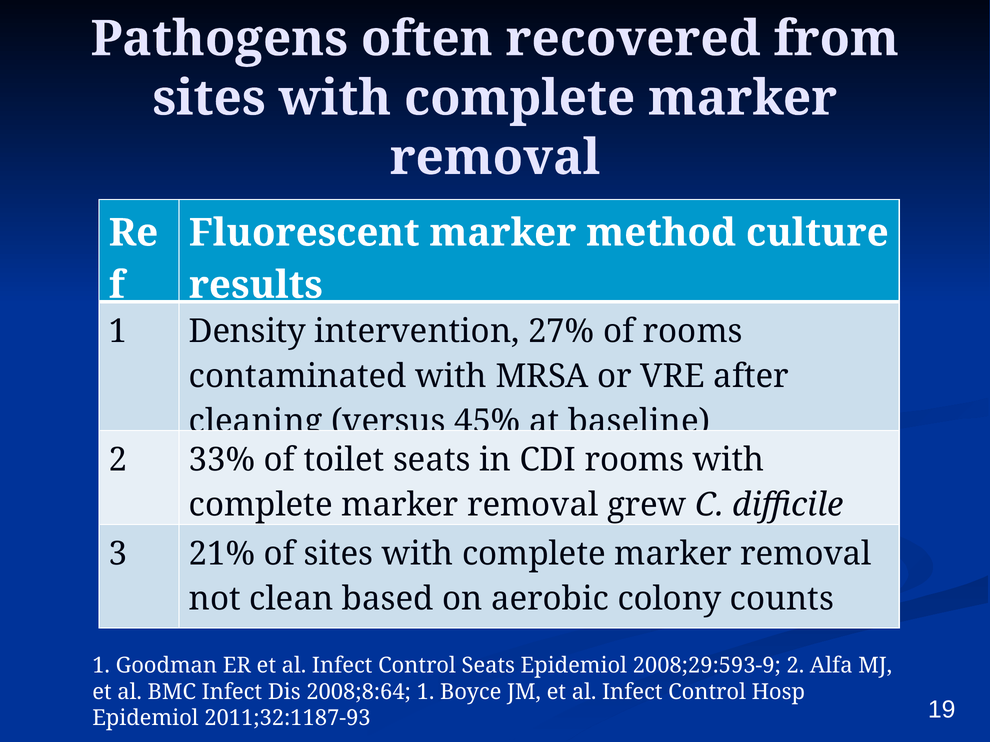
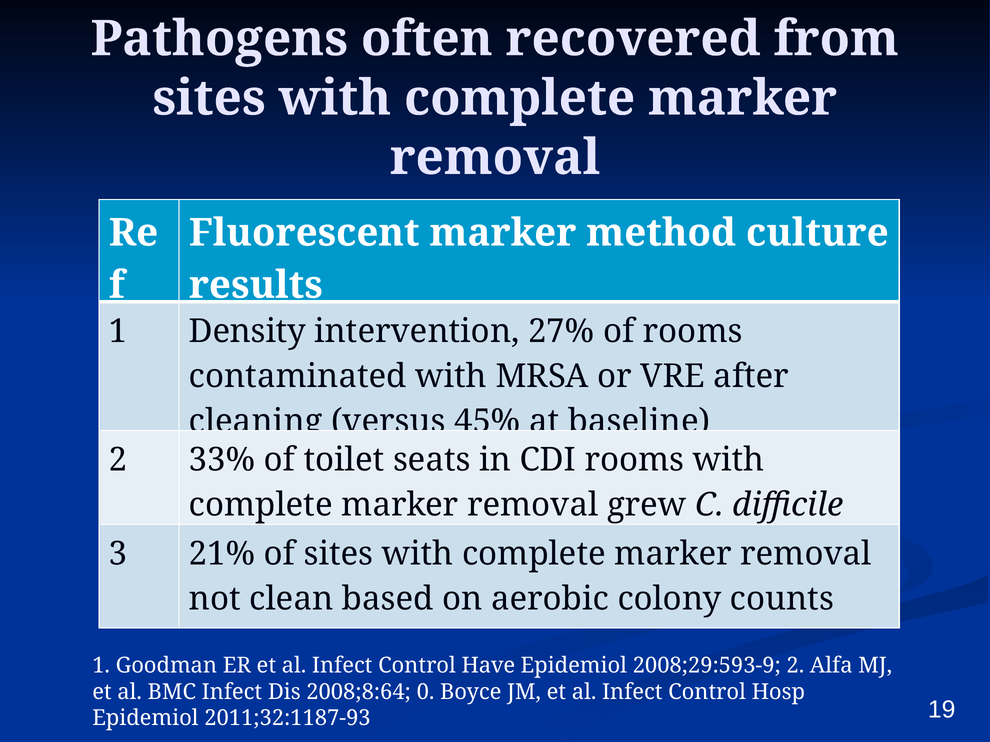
Control Seats: Seats -> Have (488, 666)
2008;8:64 1: 1 -> 0 (426, 692)
